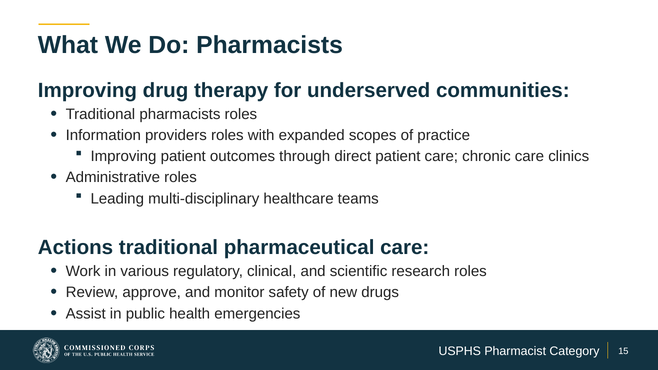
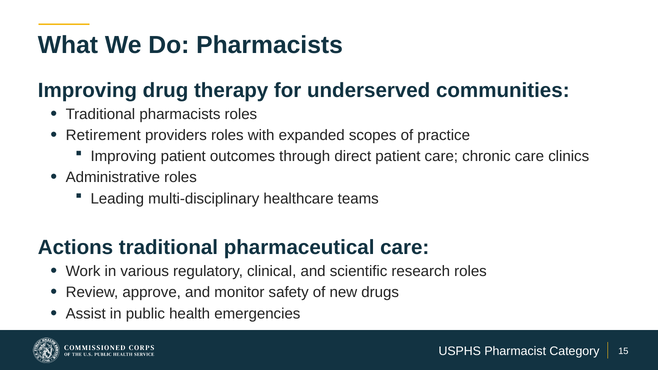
Information: Information -> Retirement (103, 135)
